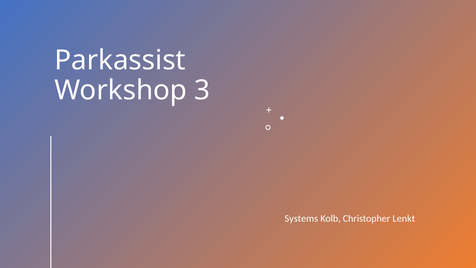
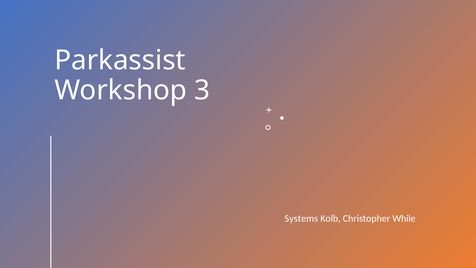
Lenkt: Lenkt -> While (404, 218)
